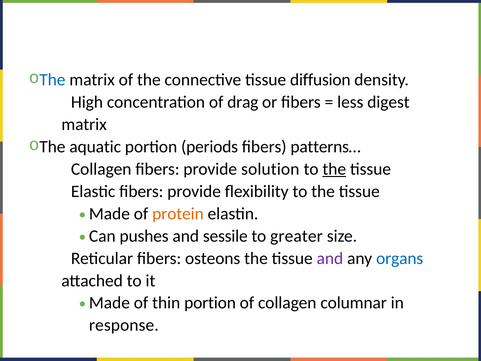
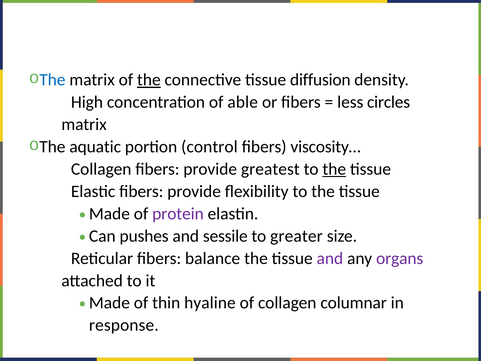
the underline: none -> present (149, 80)
drag: drag -> able (243, 102)
digest: digest -> circles (389, 102)
periods: periods -> control (209, 147)
patterns…: patterns… -> viscosity… (326, 147)
solution: solution -> greatest (270, 169)
protein colour: orange -> purple (178, 214)
osteons: osteons -> balance (213, 258)
organs colour: blue -> purple (400, 258)
thin portion: portion -> hyaline (210, 303)
